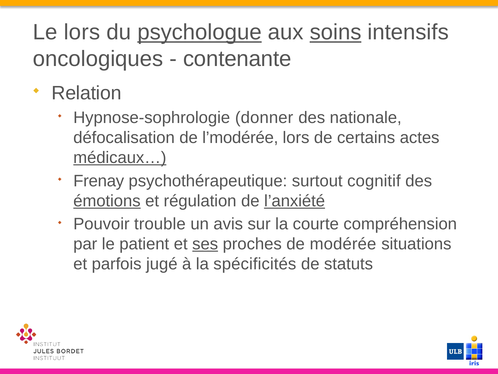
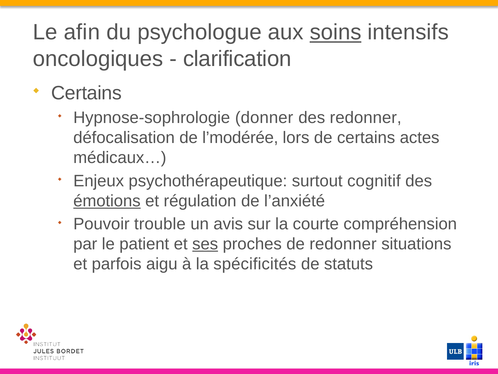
Le lors: lors -> afin (82, 32)
psychologue underline: present -> none (200, 32)
contenante: contenante -> clarification (237, 59)
Relation: Relation -> Certains (86, 93)
des nationale: nationale -> redonner (366, 118)
médicaux… underline: present -> none (120, 157)
Frenay: Frenay -> Enjeux (99, 181)
l’anxiété underline: present -> none (295, 201)
de modérée: modérée -> redonner (343, 244)
jugé: jugé -> aigu (162, 264)
